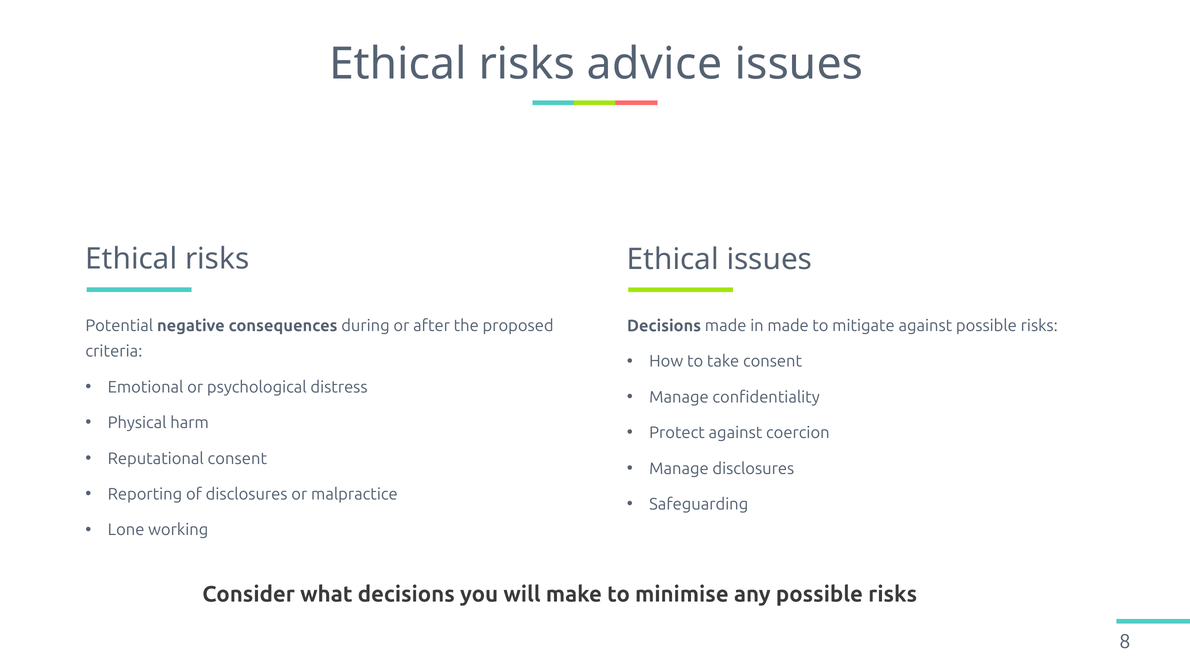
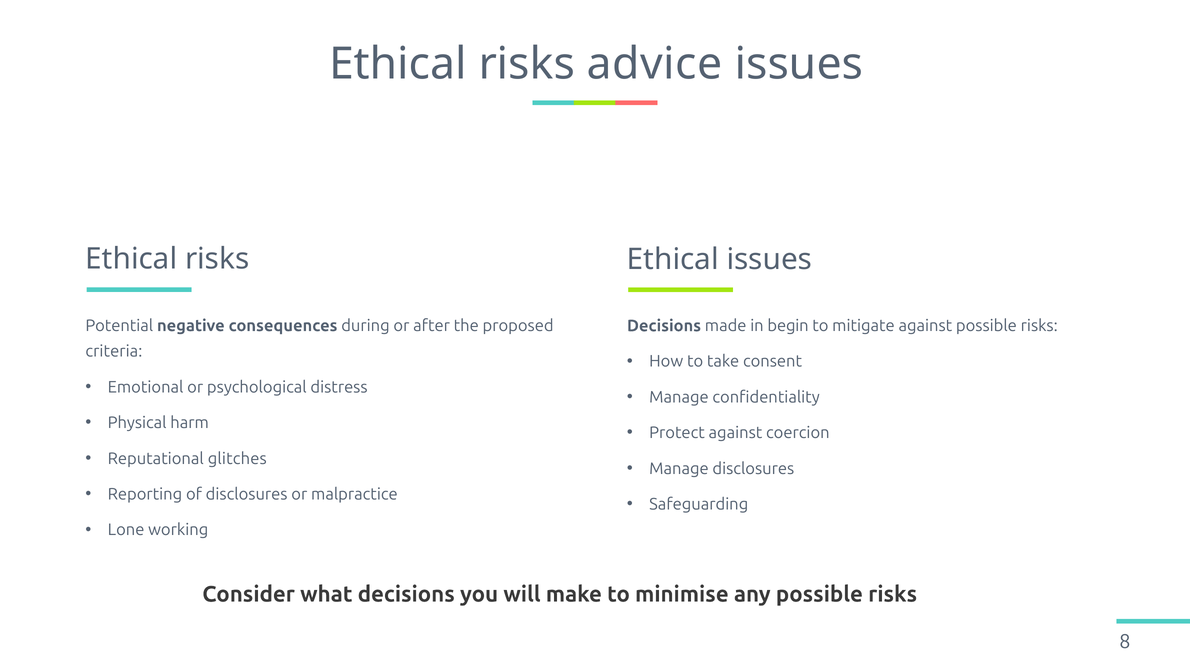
in made: made -> begin (788, 326)
Reputational consent: consent -> glitches (237, 459)
